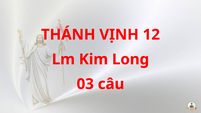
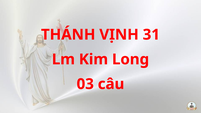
12: 12 -> 31 (151, 35)
